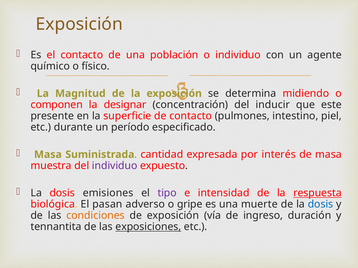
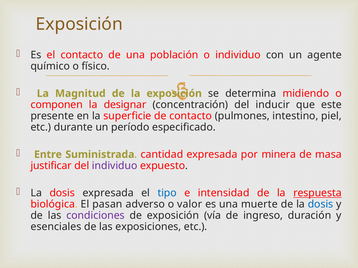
Masa: Masa -> Entre (48, 155)
interés: interés -> minera (279, 155)
muestra: muestra -> justificar (51, 166)
dosis emisiones: emisiones -> expresada (108, 193)
tipo colour: purple -> blue (167, 193)
gripe: gripe -> valor (190, 205)
condiciones colour: orange -> purple (96, 216)
tennantita: tennantita -> esenciales (56, 227)
exposiciones underline: present -> none (148, 227)
